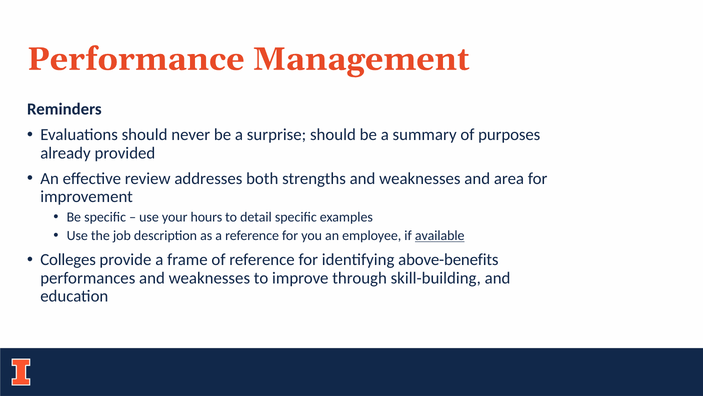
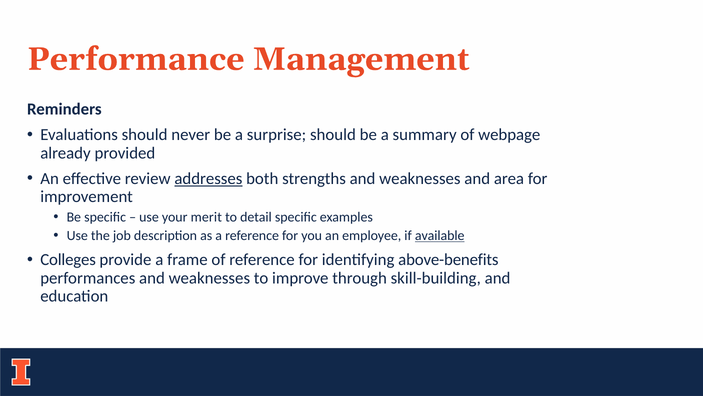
purposes: purposes -> webpage (509, 135)
addresses underline: none -> present (208, 178)
hours: hours -> merit (206, 217)
